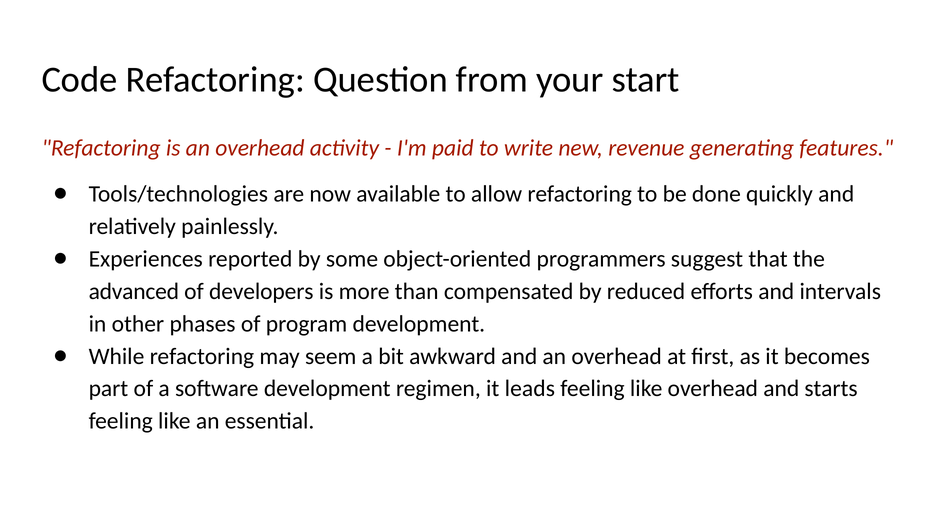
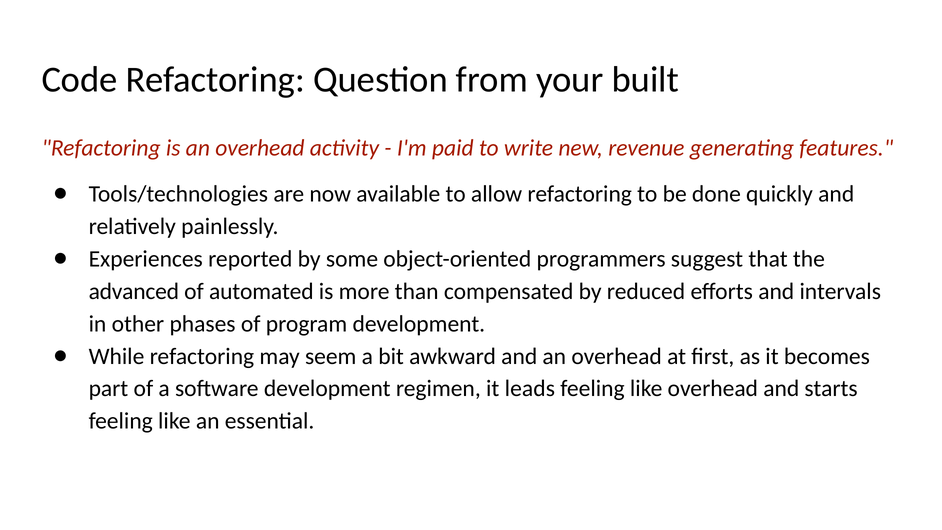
start: start -> built (645, 80)
developers: developers -> automated (261, 291)
